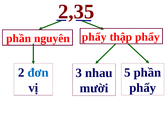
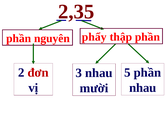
thập phẩy: phẩy -> phần (147, 37)
đơn colour: blue -> red (38, 73)
phẩy: phẩy -> nhau (143, 88)
